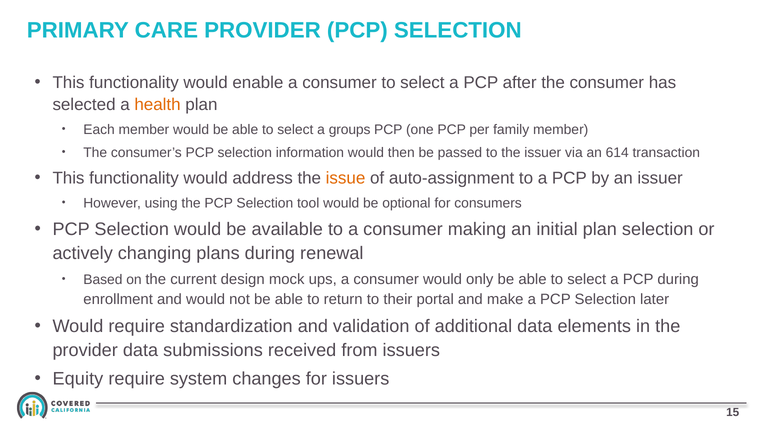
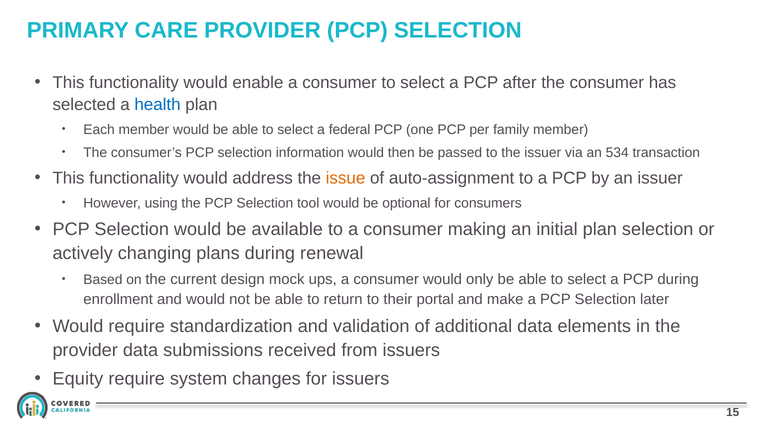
health colour: orange -> blue (158, 105)
groups: groups -> federal (350, 130)
614: 614 -> 534 (617, 153)
